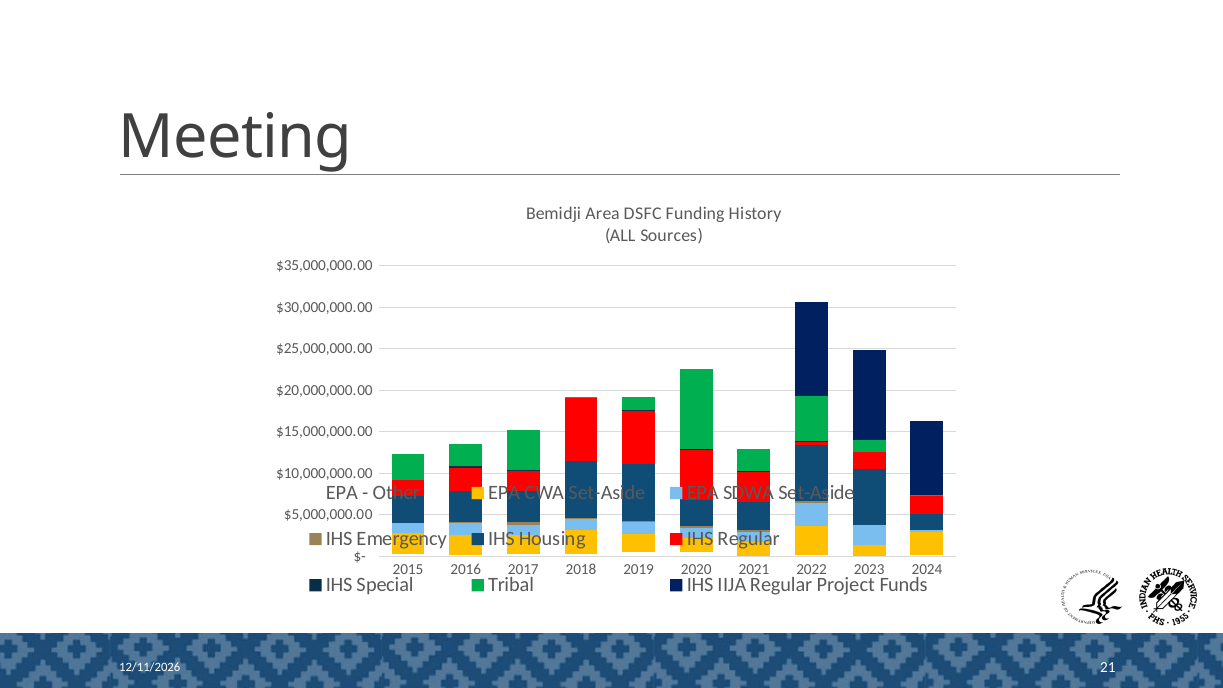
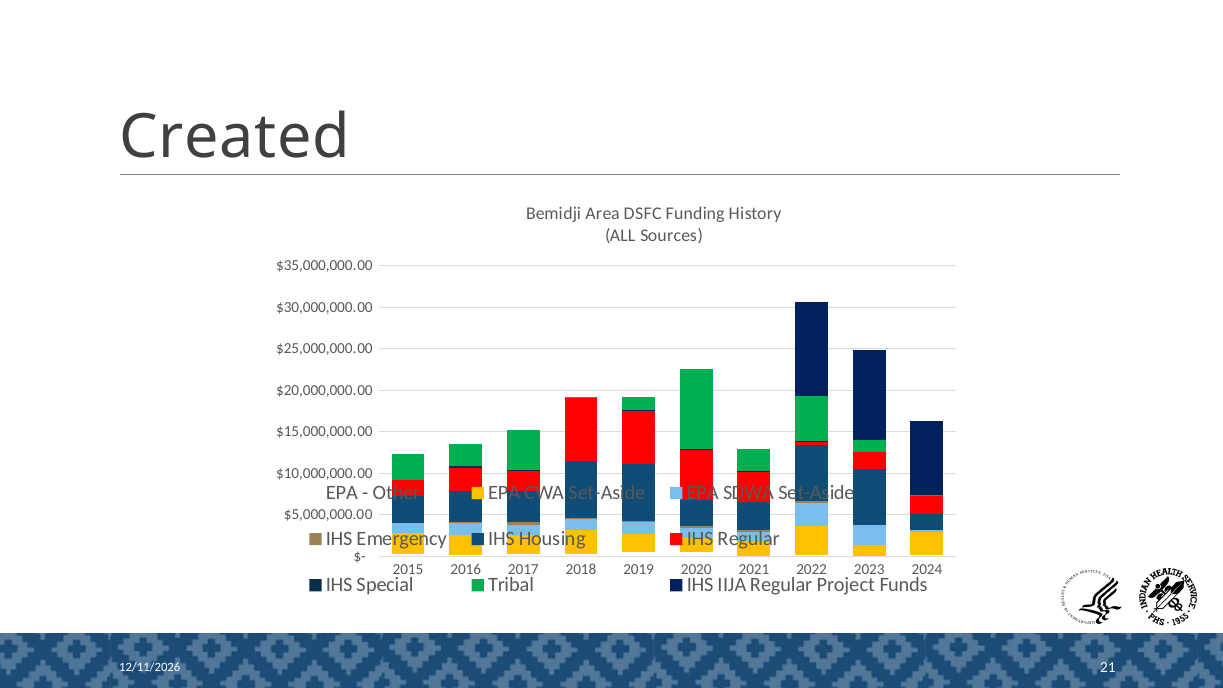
Meeting: Meeting -> Created (235, 137)
